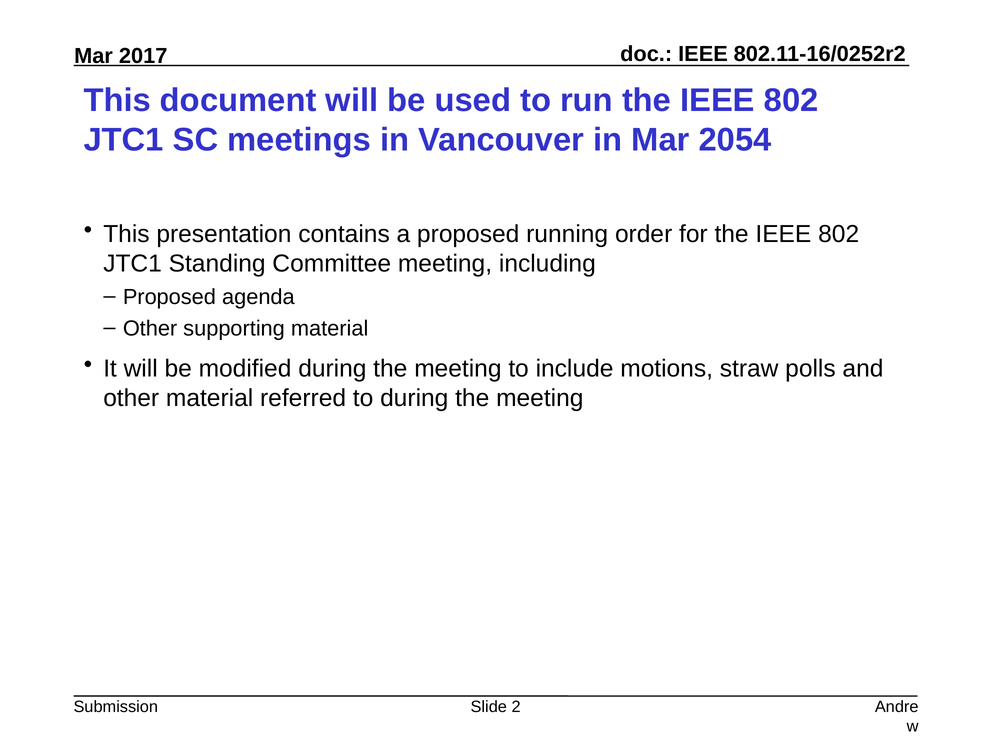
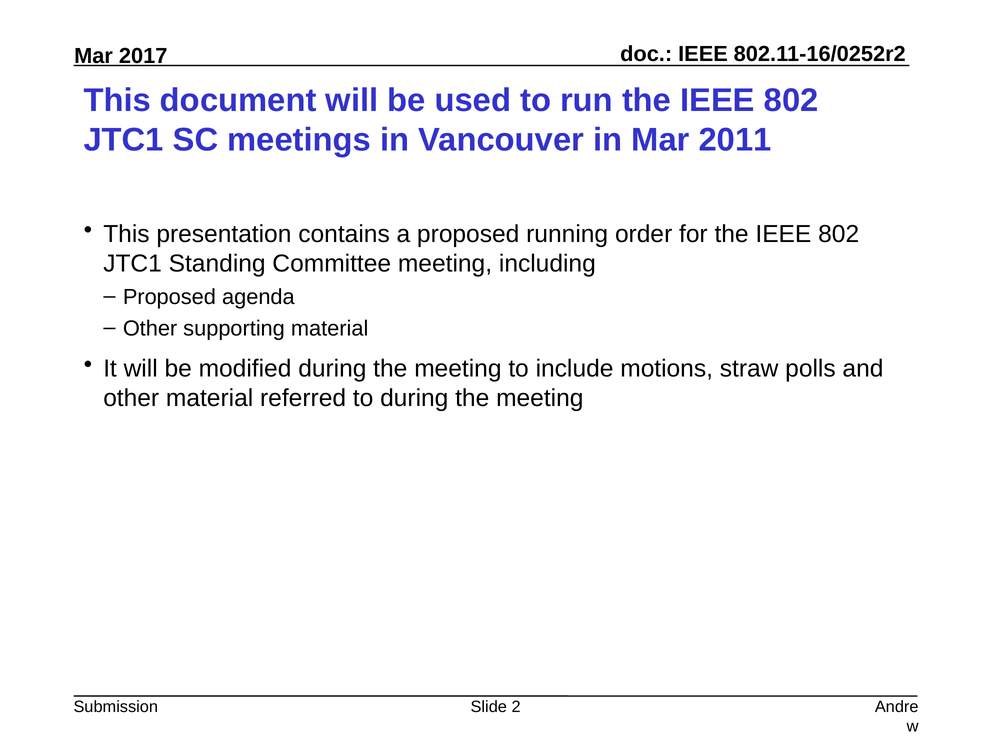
2054: 2054 -> 2011 (735, 140)
